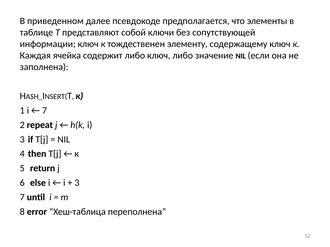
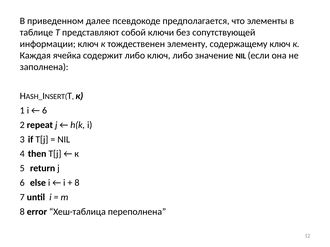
7: 7 -> 6 (44, 111)
3: 3 -> 8 (77, 183)
